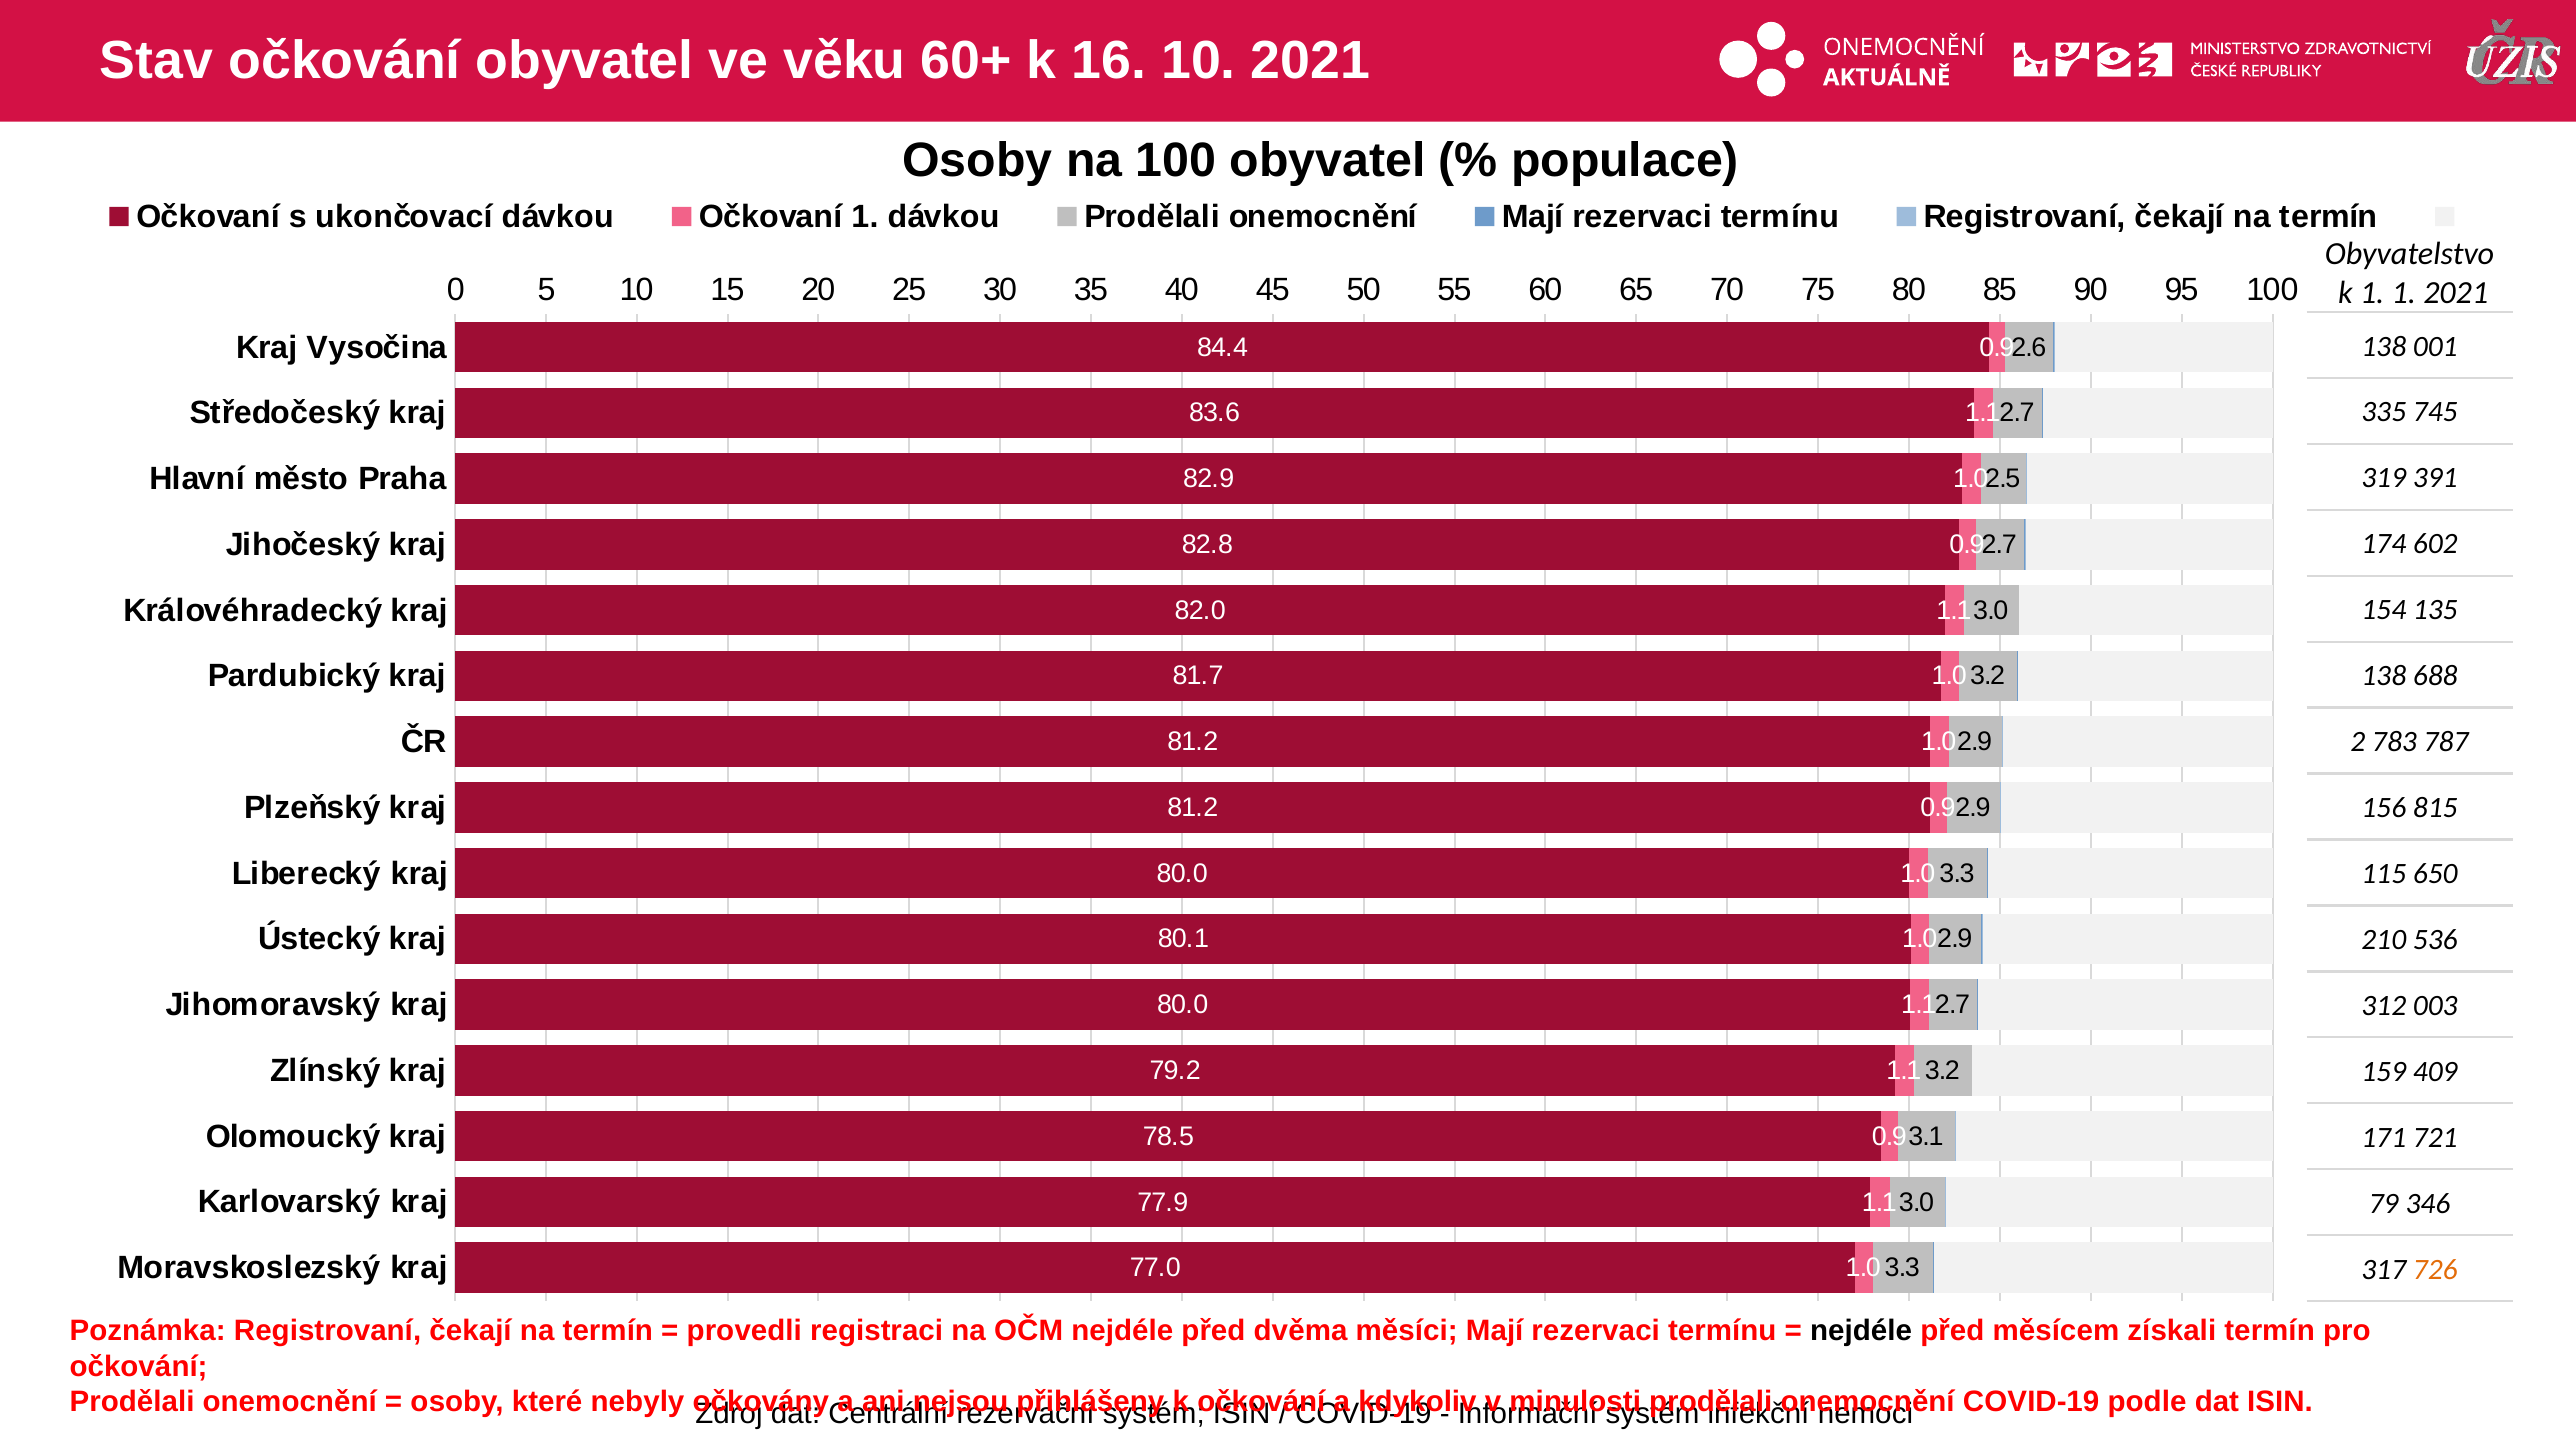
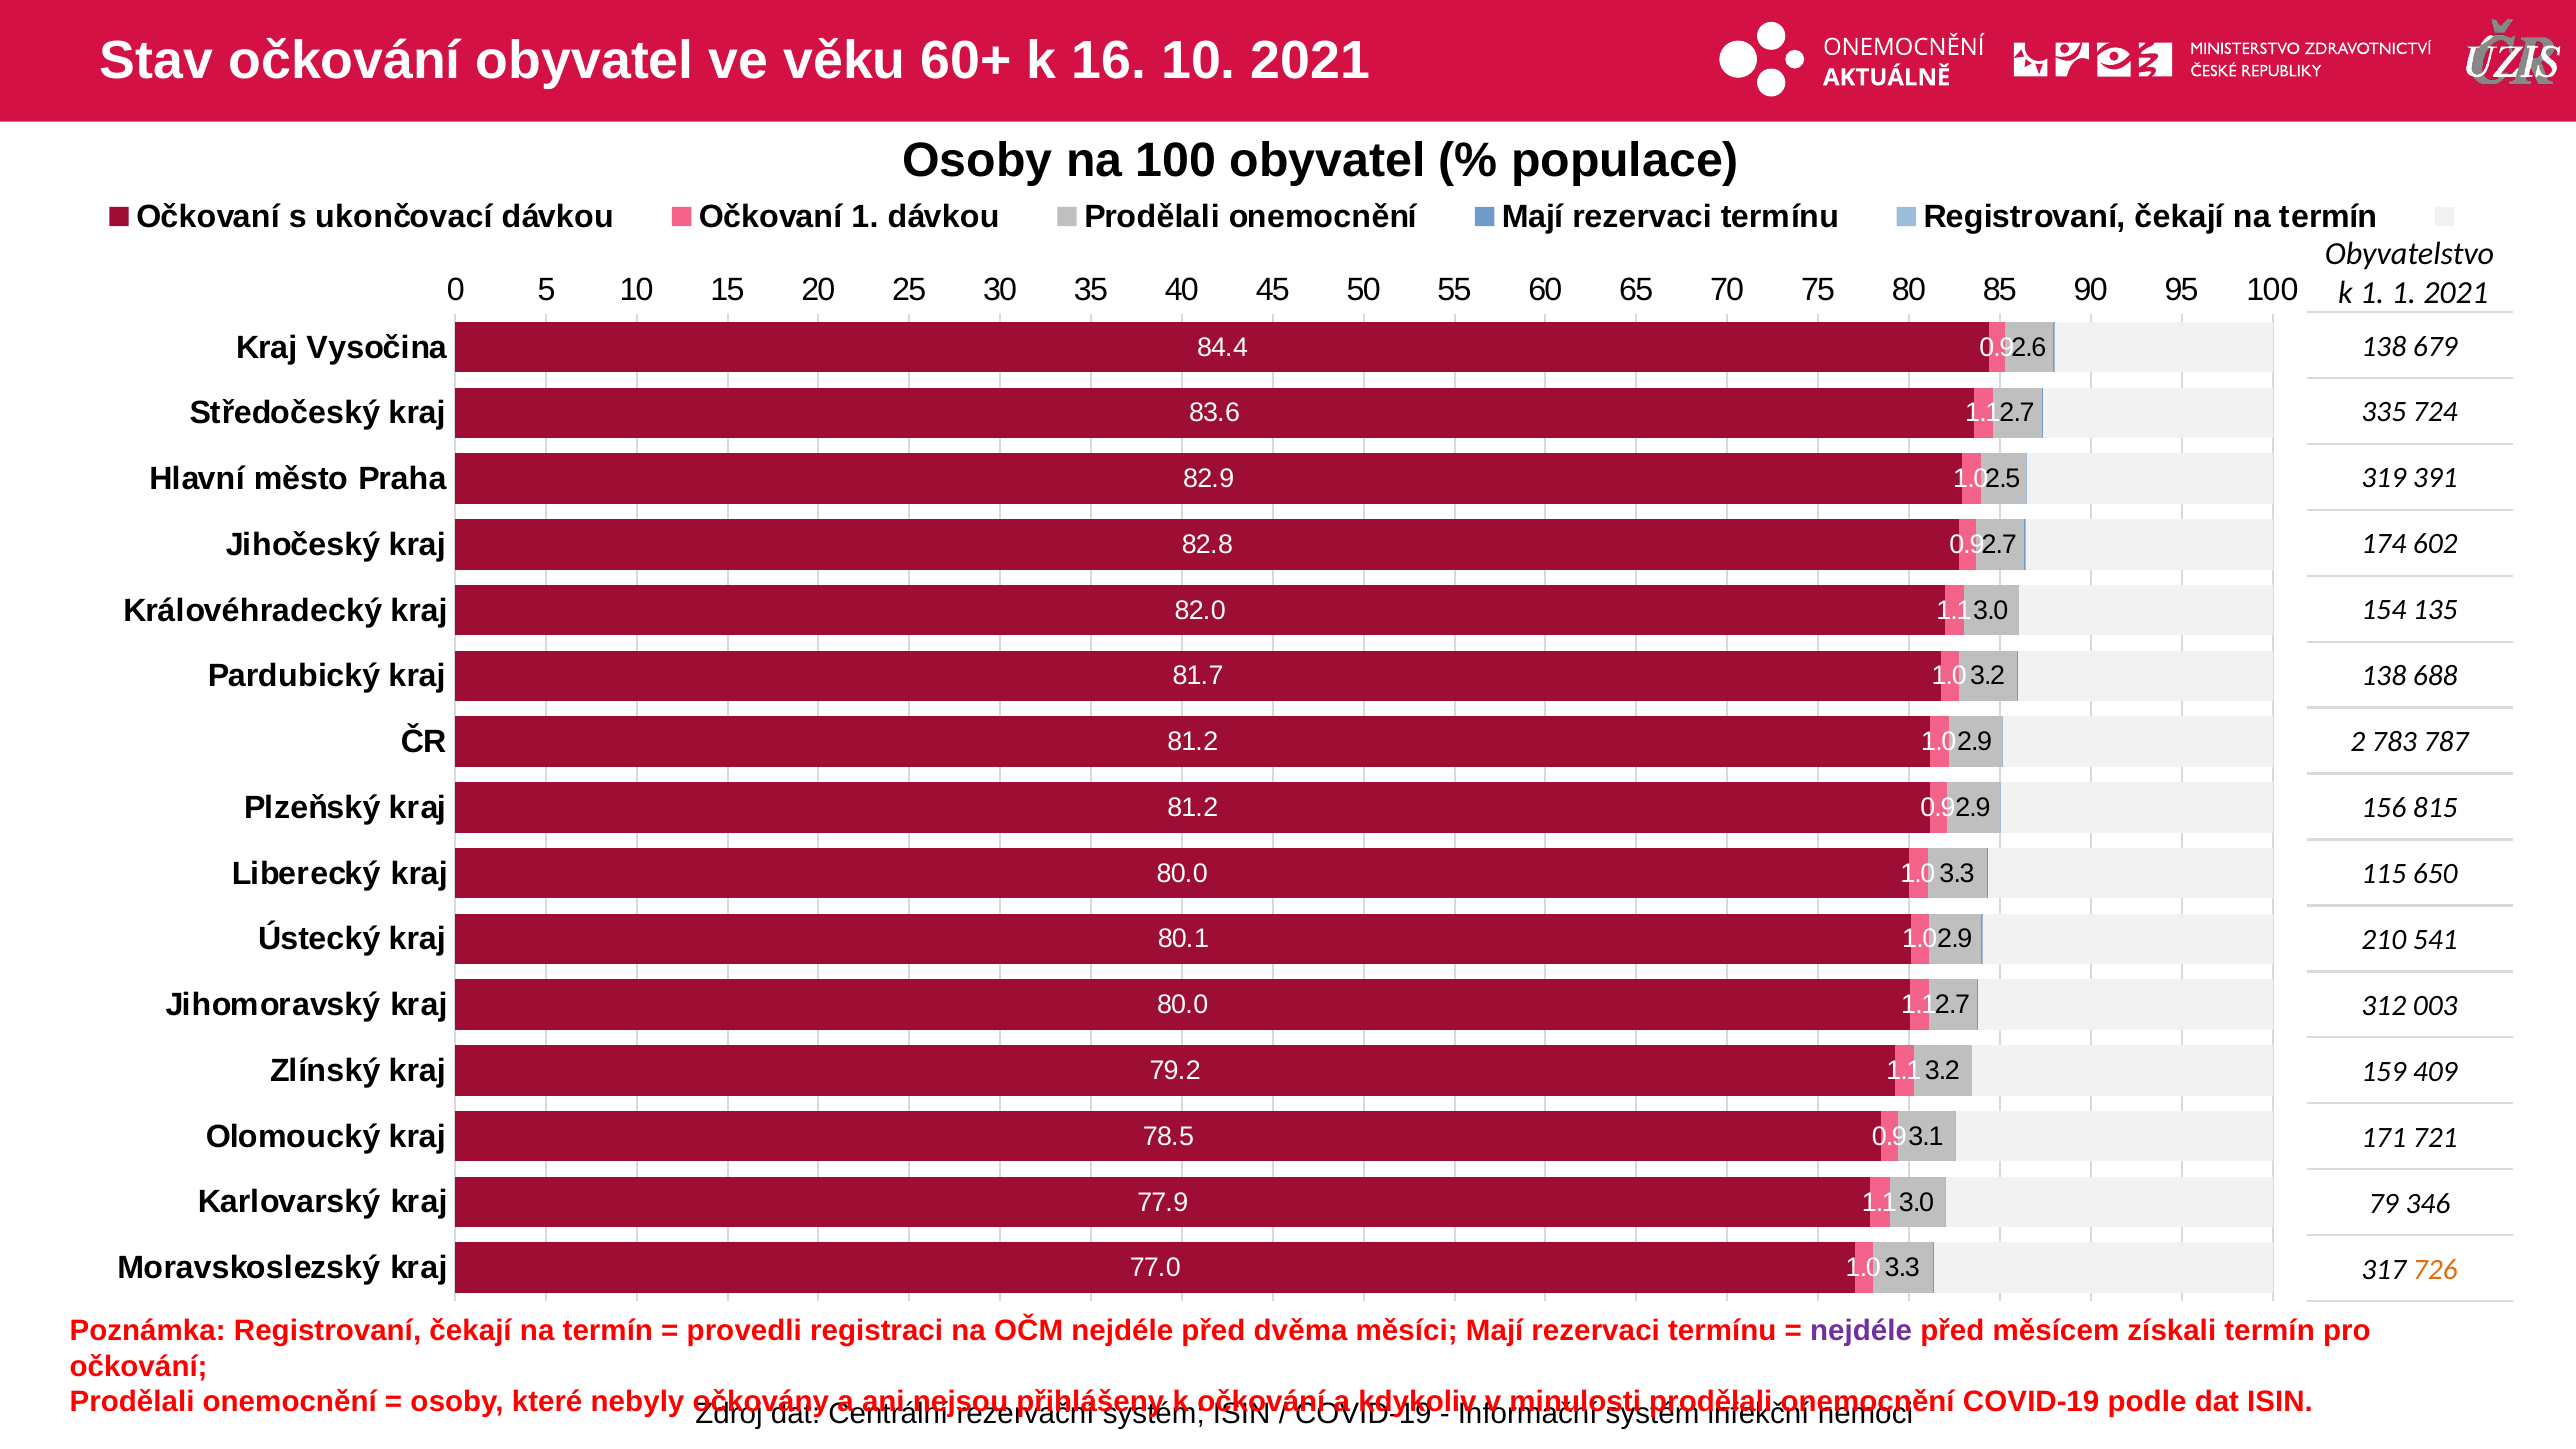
001: 001 -> 679 (2435, 346)
745: 745 -> 724 (2435, 412)
536: 536 -> 541 (2435, 940)
nejdéle colour: black -> purple (1861, 1331)
